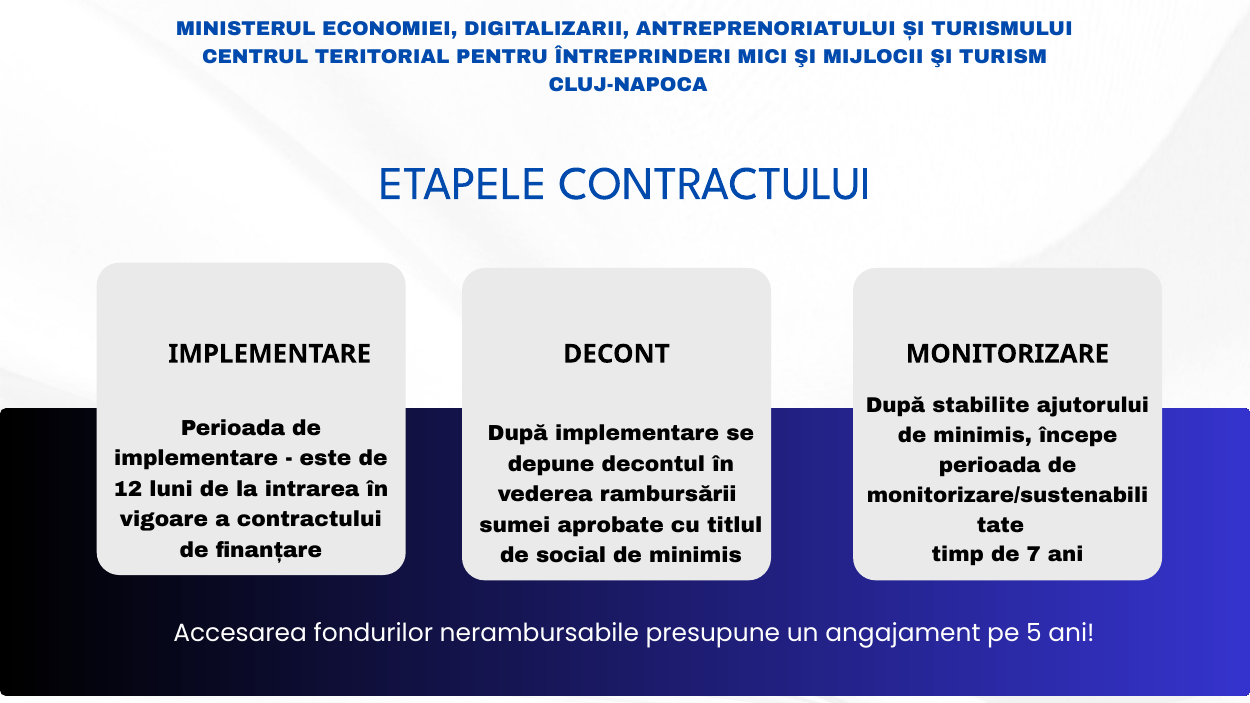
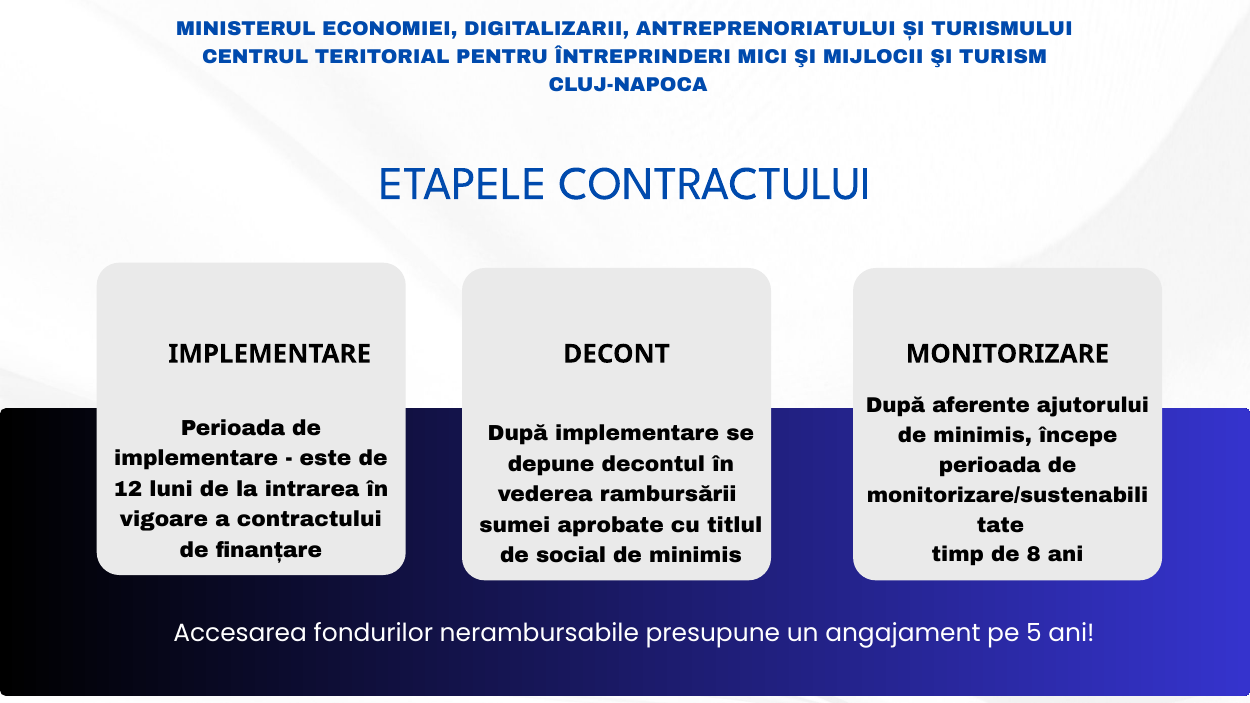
stabilite: stabilite -> aferente (981, 406)
7: 7 -> 8 (1034, 555)
